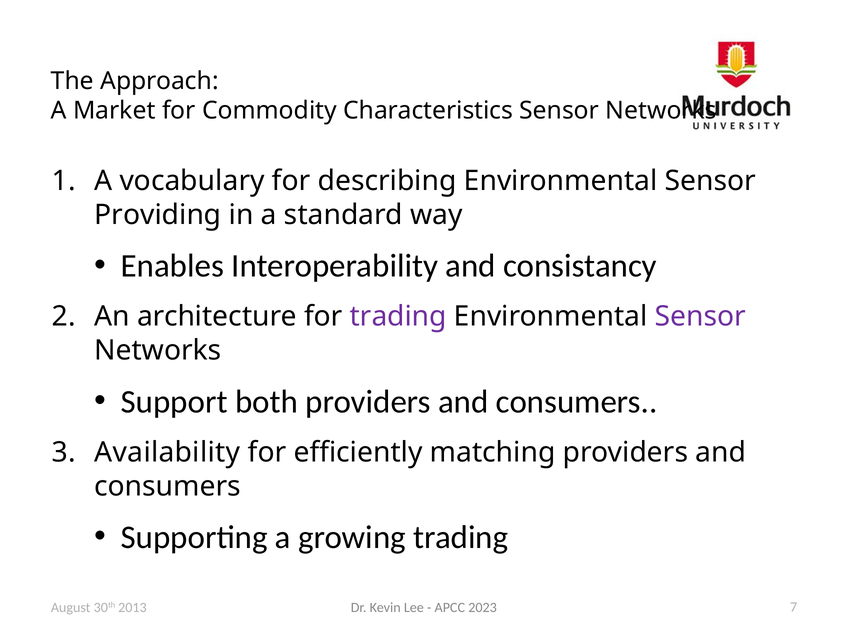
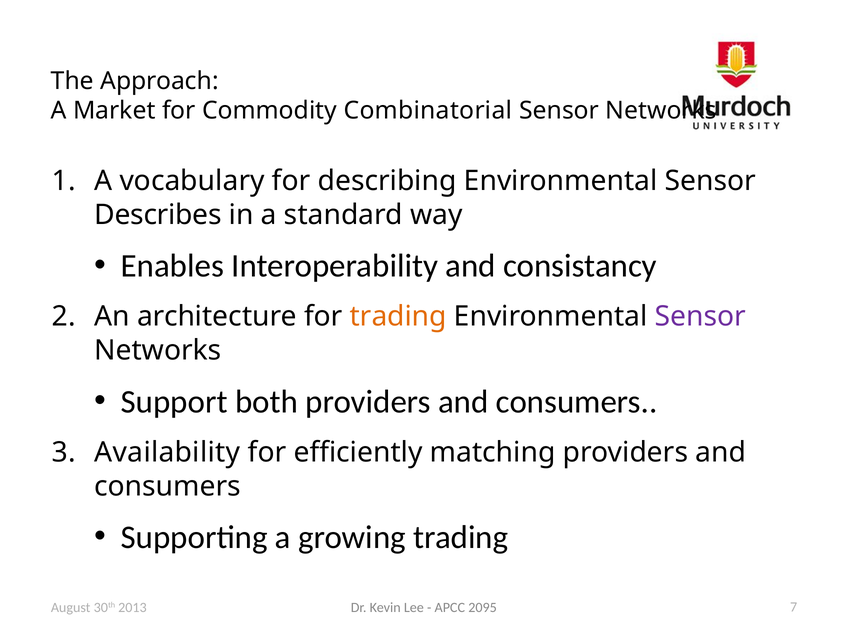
Characteristics: Characteristics -> Combinatorial (428, 111)
Providing: Providing -> Describes (158, 215)
trading colour: purple -> orange (398, 317)
2023: 2023 -> 2095 (483, 607)
